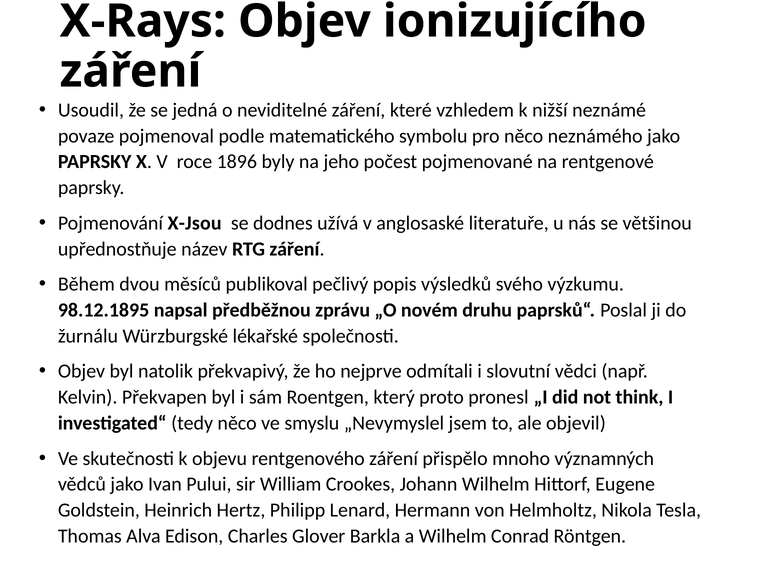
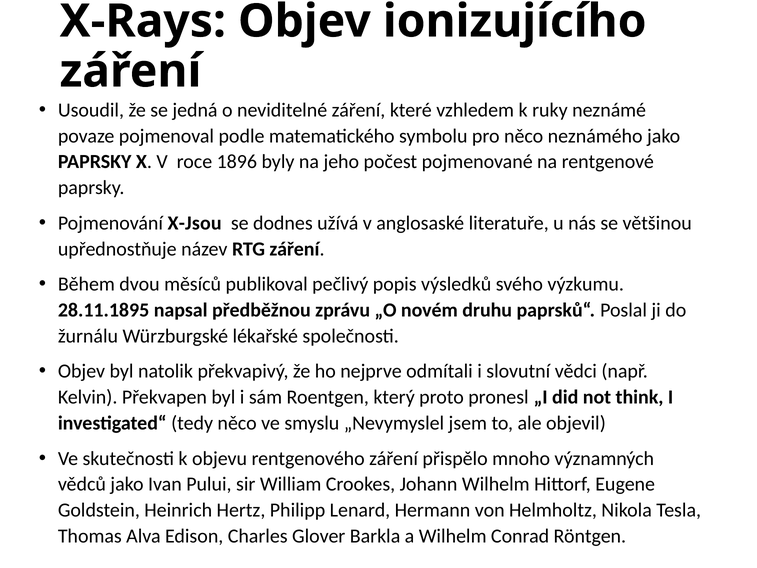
nižší: nižší -> ruky (550, 110)
98.12.1895: 98.12.1895 -> 28.11.1895 (104, 310)
